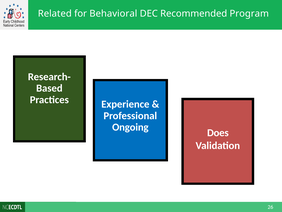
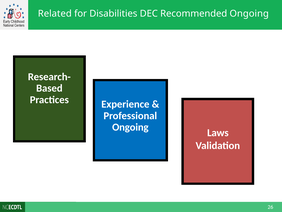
Behavioral: Behavioral -> Disabilities (113, 14)
Recommended Program: Program -> Ongoing (249, 14)
Does: Does -> Laws (218, 133)
